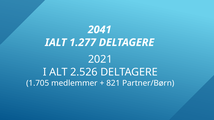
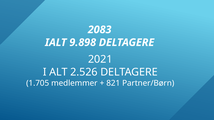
2041: 2041 -> 2083 (100, 30)
1.277: 1.277 -> 9.898 (83, 43)
